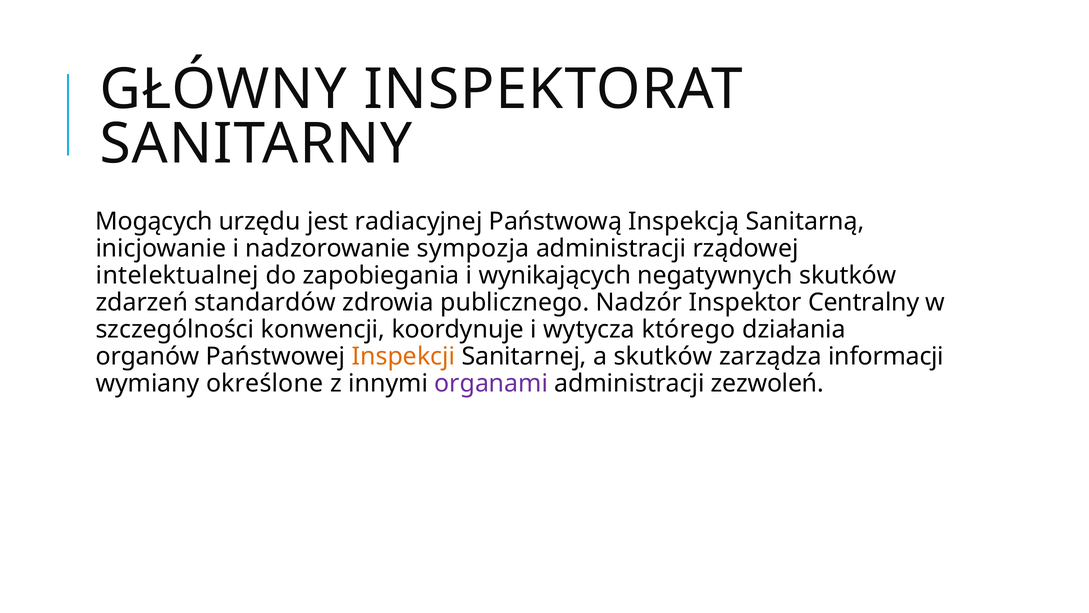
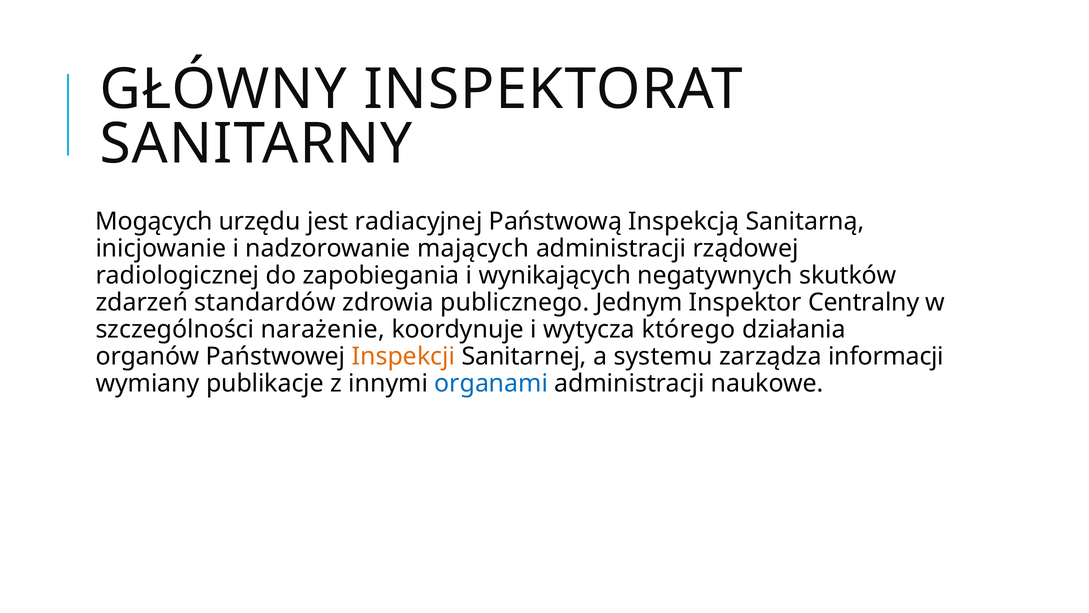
sympozja: sympozja -> mających (473, 249)
intelektualnej: intelektualnej -> radiologicznej (177, 275)
Nadzór: Nadzór -> Jednym (639, 302)
konwencji: konwencji -> narażenie (323, 329)
a skutków: skutków -> systemu (663, 356)
określone: określone -> publikacje (265, 383)
organami colour: purple -> blue (491, 383)
zezwoleń: zezwoleń -> naukowe (767, 383)
